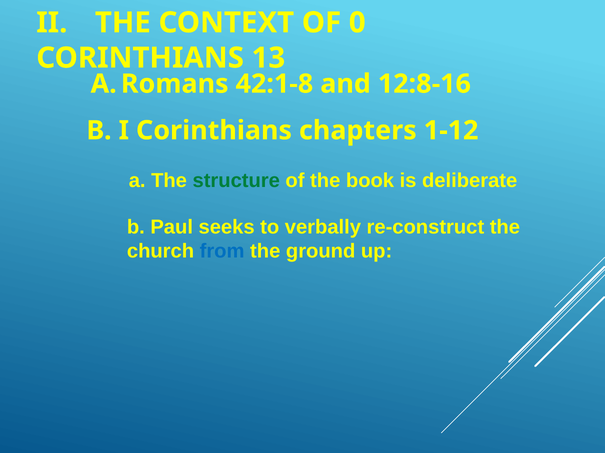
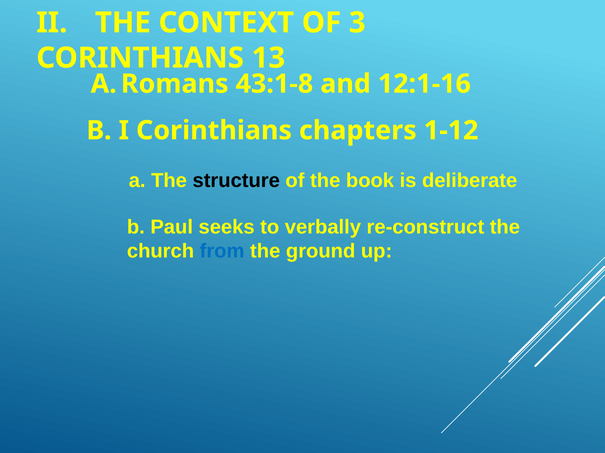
0: 0 -> 3 (357, 23)
42:1-8: 42:1-8 -> 43:1-8 (274, 84)
12:8-16: 12:8-16 -> 12:1-16 (424, 84)
structure colour: green -> black (236, 181)
